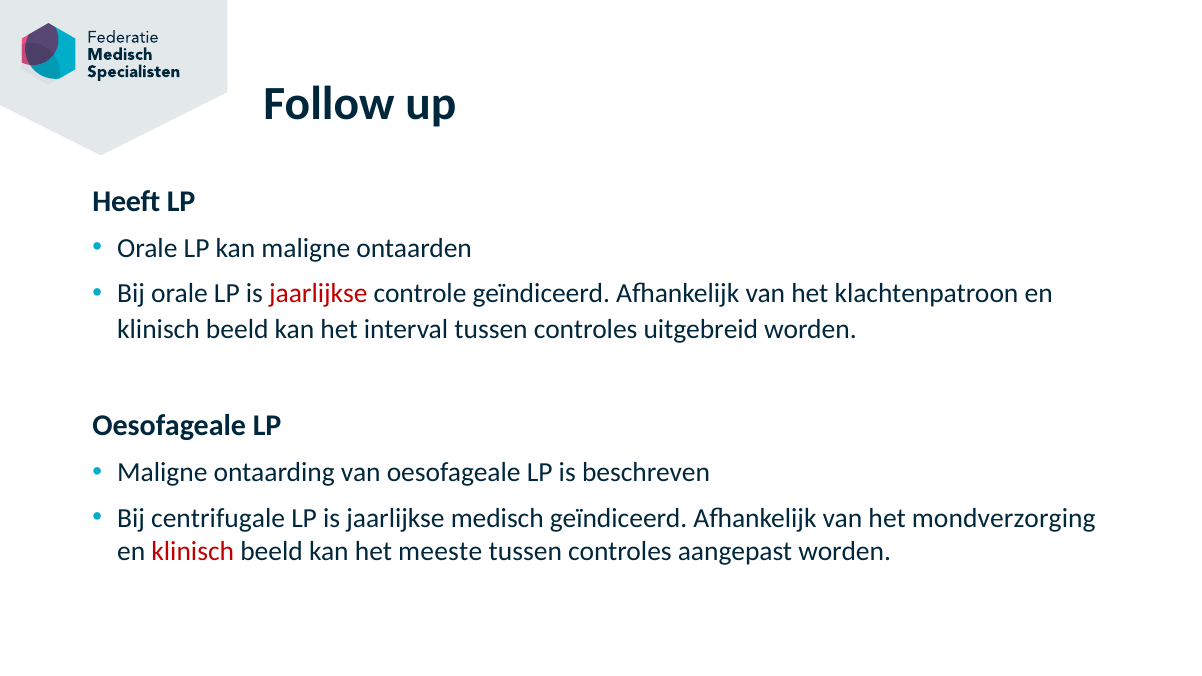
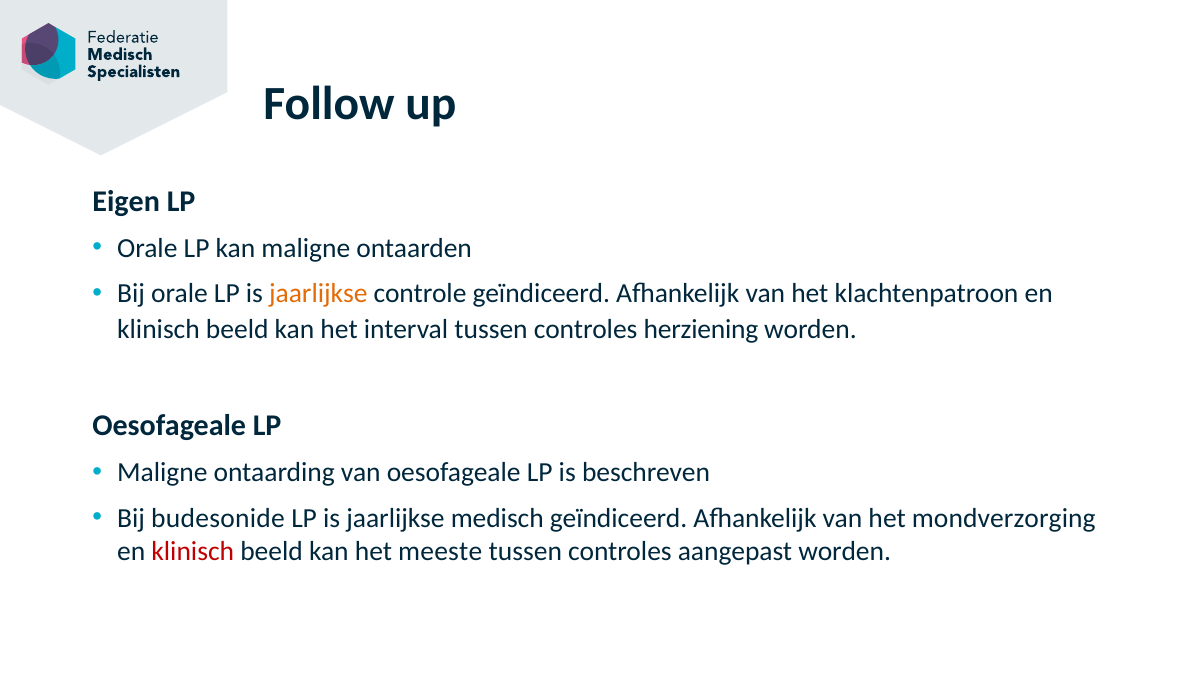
Heeft: Heeft -> Eigen (126, 201)
jaarlijkse colour: red -> orange (318, 294)
uitgebreid: uitgebreid -> herziening (701, 329)
centrifugale: centrifugale -> budesonide (218, 518)
